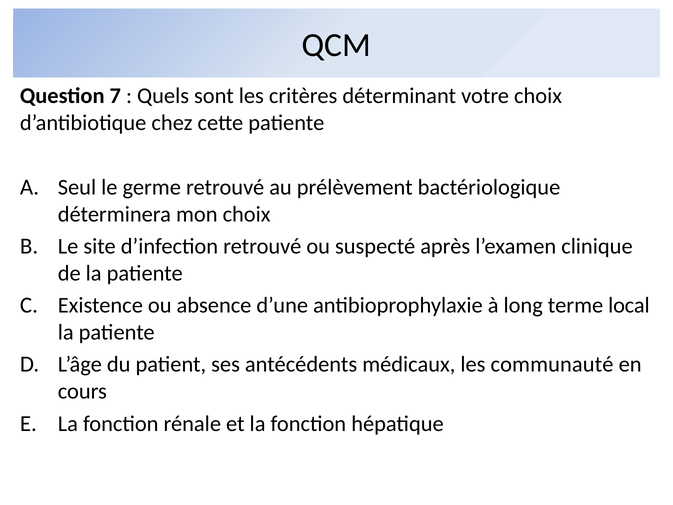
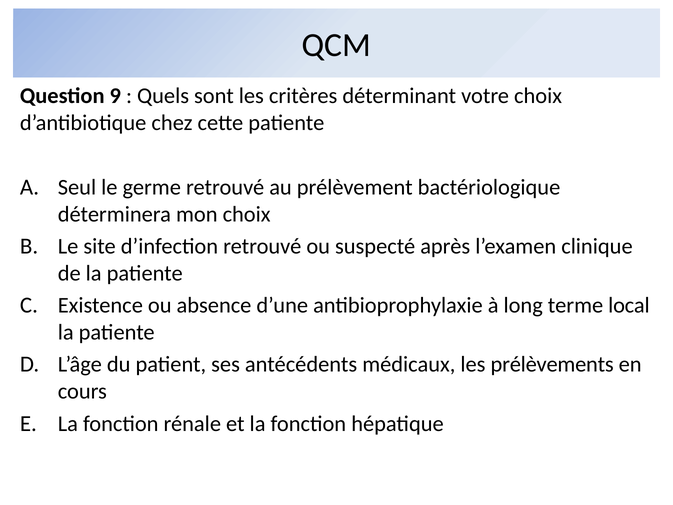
7: 7 -> 9 (115, 96)
communauté: communauté -> prélèvements (552, 364)
